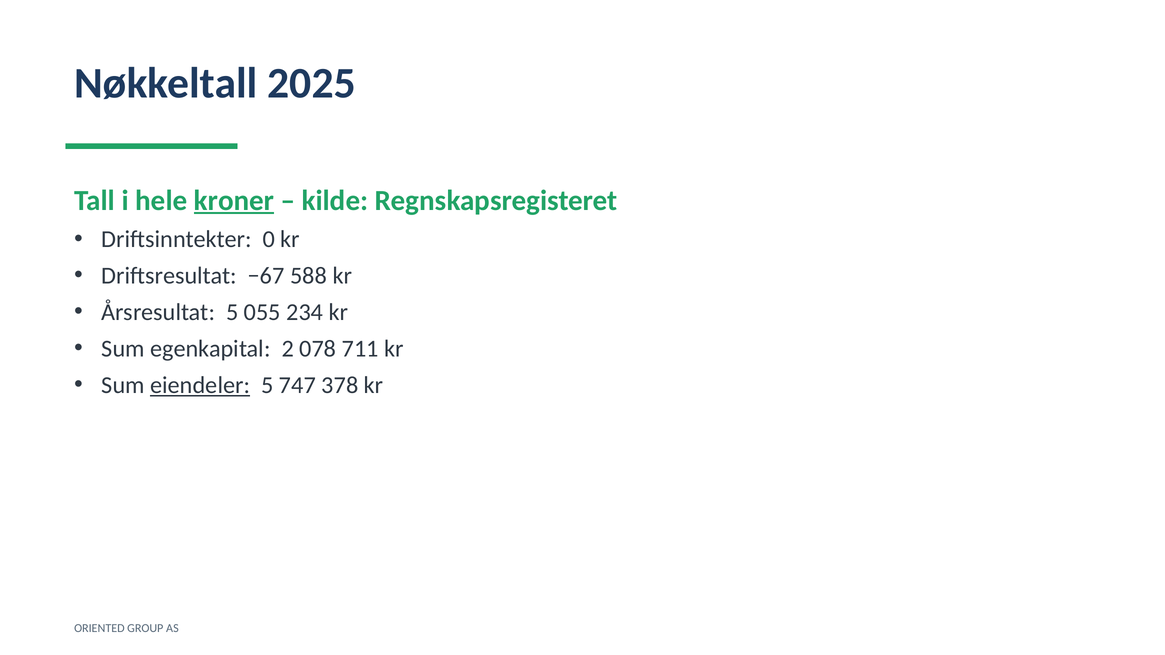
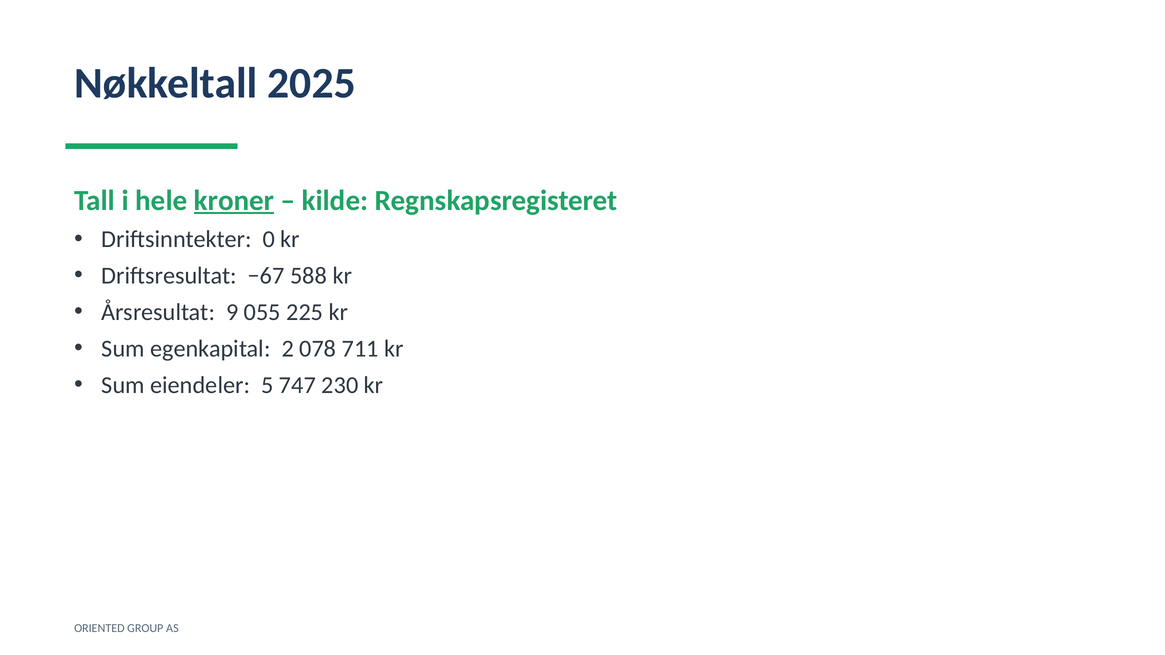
Årsresultat 5: 5 -> 9 (232, 312)
234: 234 -> 225 (305, 312)
eiendeler underline: present -> none (200, 385)
378: 378 -> 230 (340, 385)
